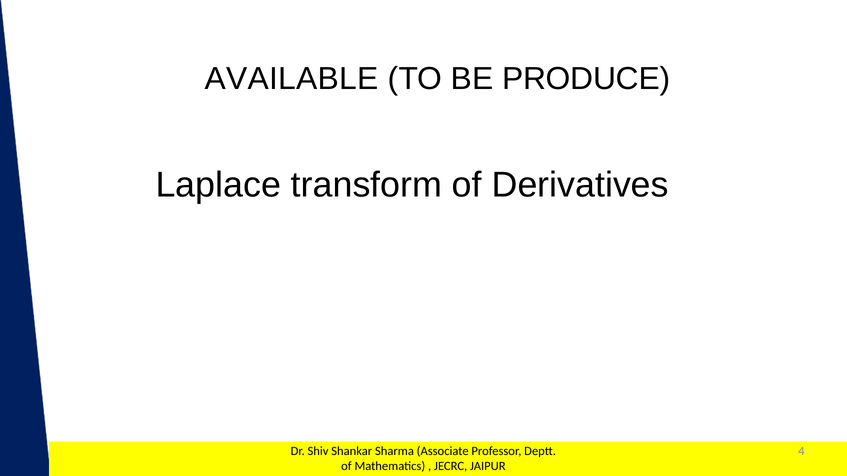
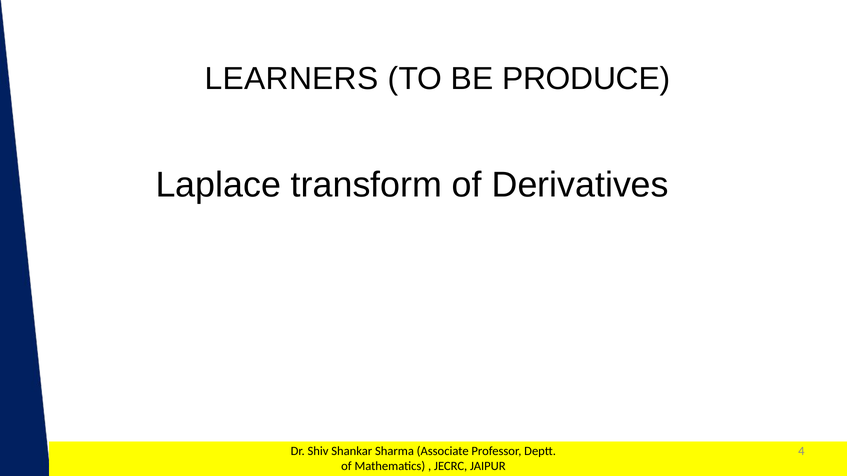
AVAILABLE: AVAILABLE -> LEARNERS (292, 79)
